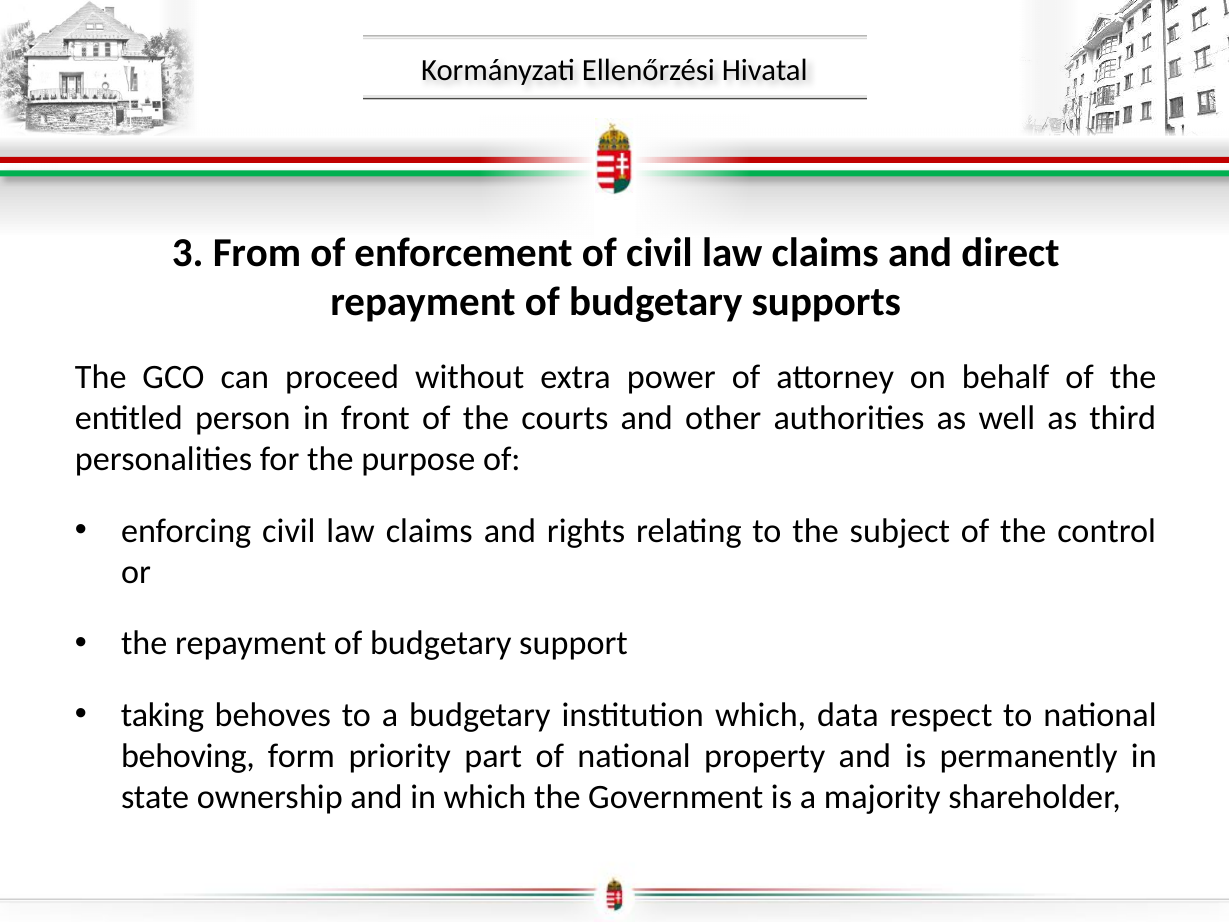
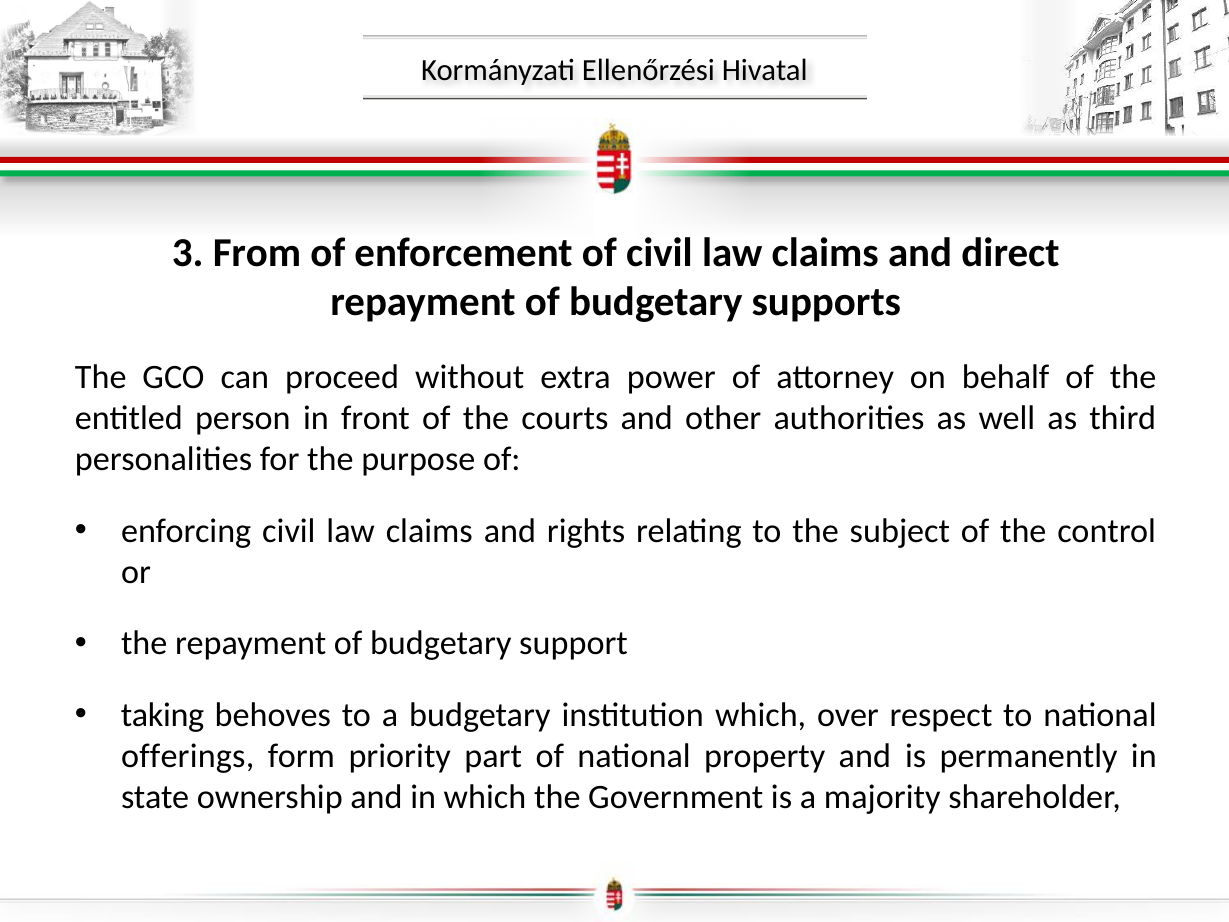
data: data -> over (848, 715)
behoving: behoving -> offerings (188, 756)
